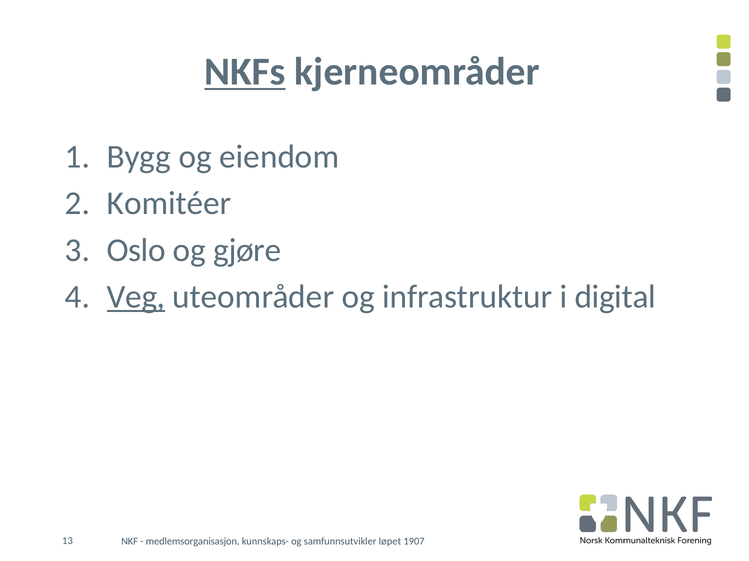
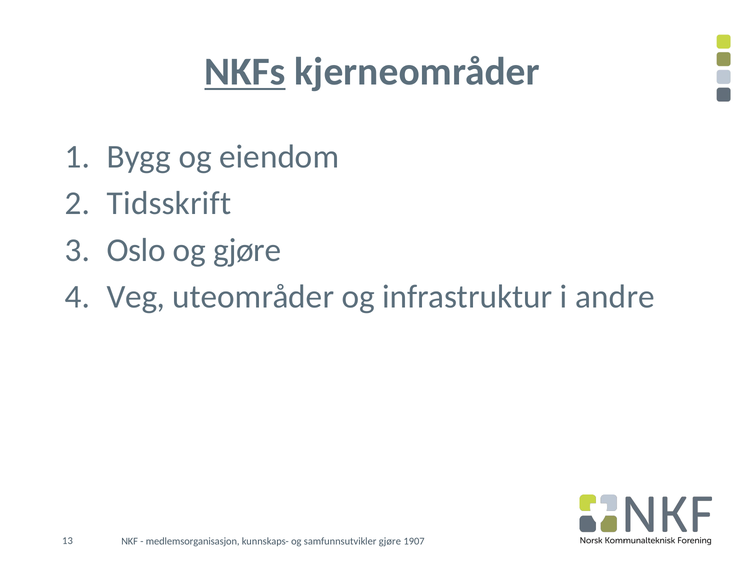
Komitéer: Komitéer -> Tidsskrift (169, 204)
Veg underline: present -> none (136, 297)
digital: digital -> andre (615, 297)
samfunnsutvikler løpet: løpet -> gjøre (390, 542)
